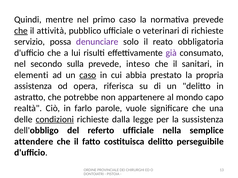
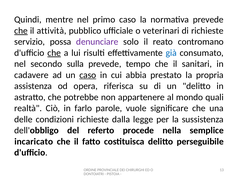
obbligatoria: obbligatoria -> contromano (201, 42)
che underline: none -> present (54, 53)
già colour: purple -> blue (171, 53)
inteso: inteso -> tempo (138, 64)
elementi: elementi -> cadavere (31, 75)
capo: capo -> quali (215, 97)
condizioni underline: present -> none (55, 120)
referto ufficiale: ufficiale -> procede (138, 131)
attendere: attendere -> incaricato (34, 142)
